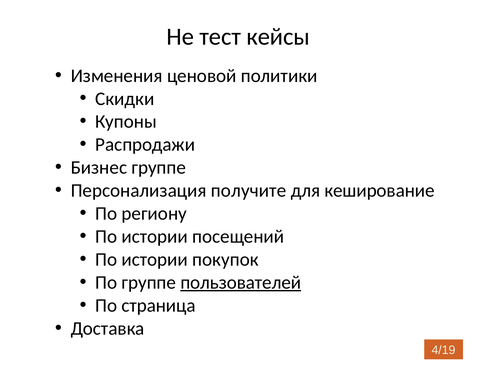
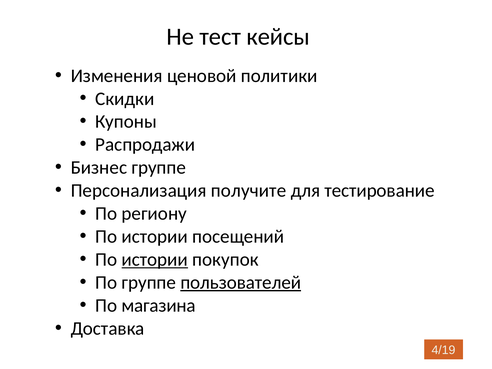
кеширование: кеширование -> тестирование (380, 191)
истории underline: none -> present (155, 260)
страница: страница -> магазина (159, 305)
